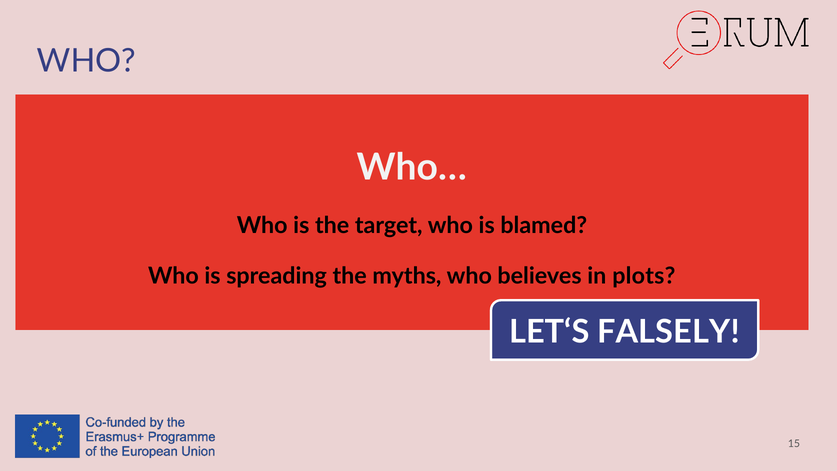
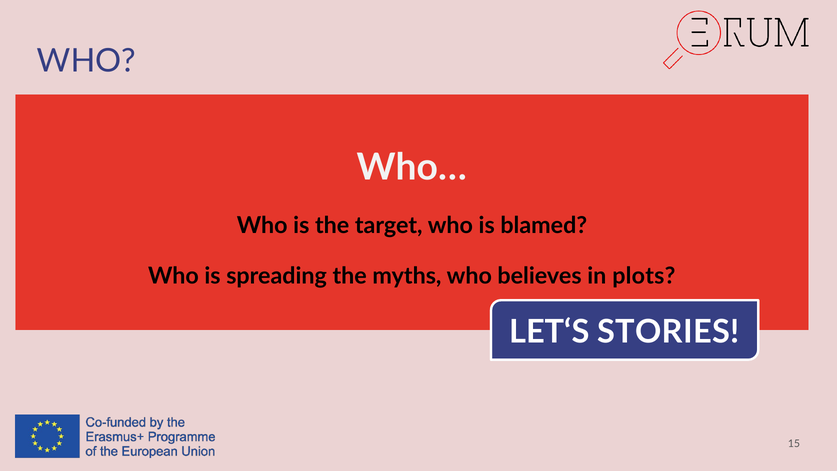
FALSELY: FALSELY -> STORIES (668, 332)
